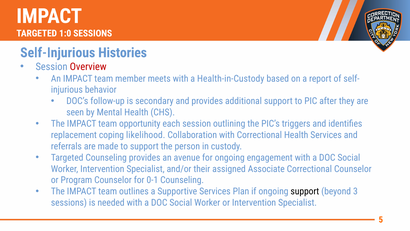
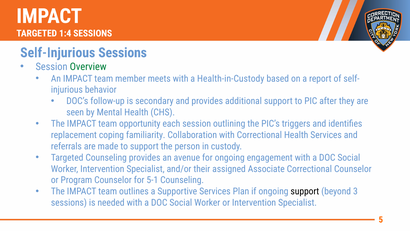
1:0: 1:0 -> 1:4 (65, 33)
Self-Injurious Histories: Histories -> Sessions (123, 53)
Overview colour: red -> green (88, 67)
likelihood: likelihood -> familiarity (146, 135)
0-1: 0-1 -> 5-1 (152, 180)
